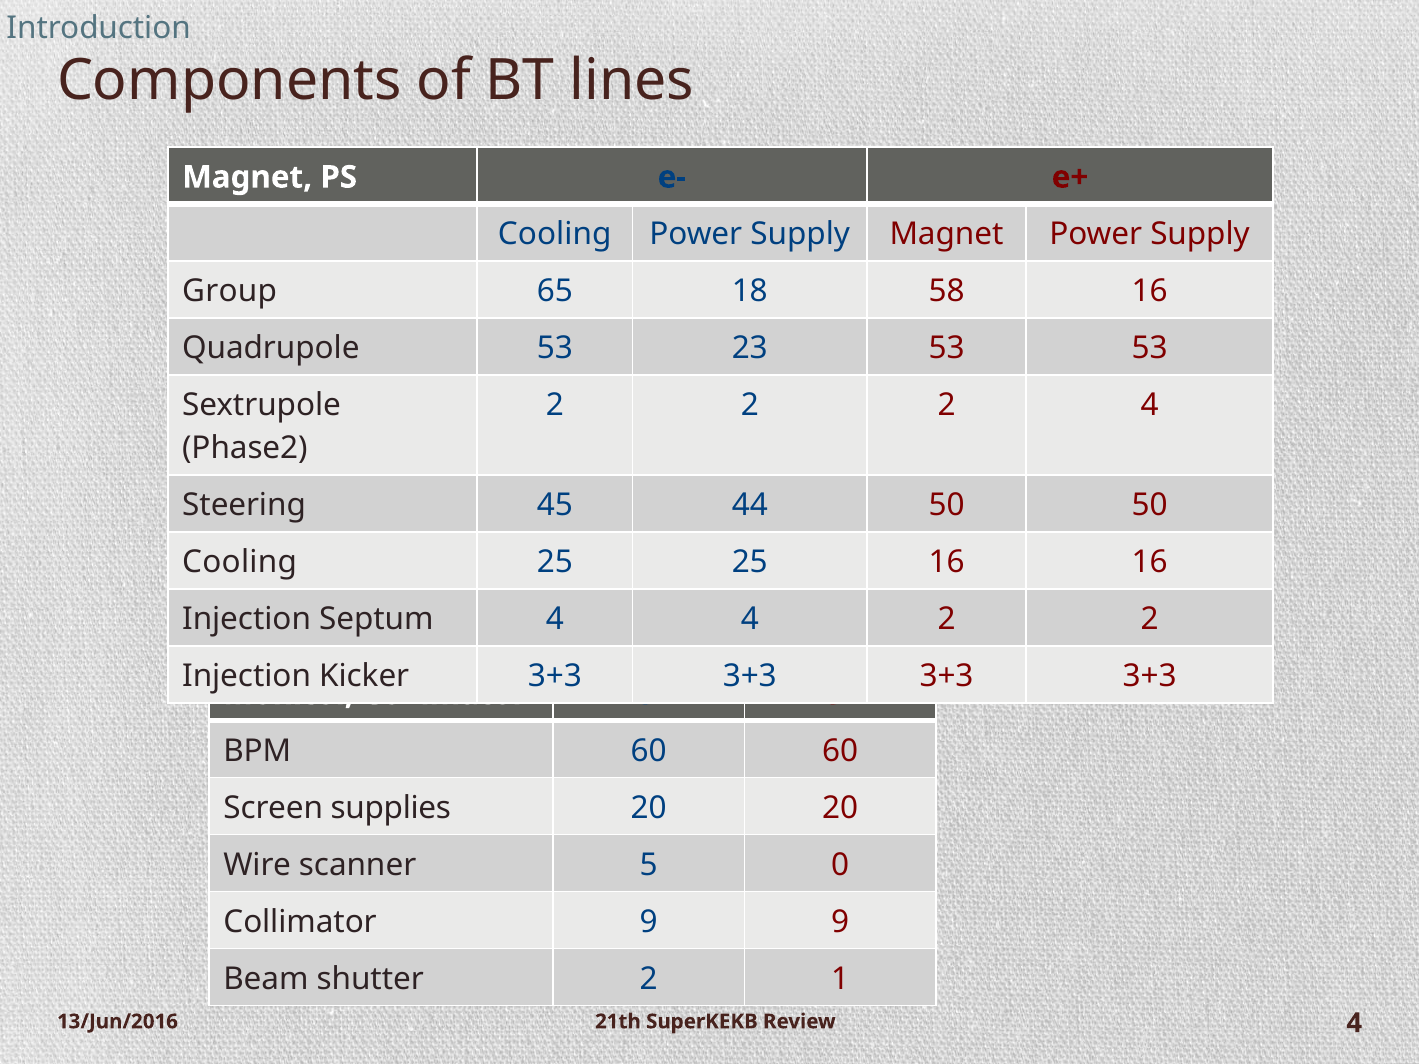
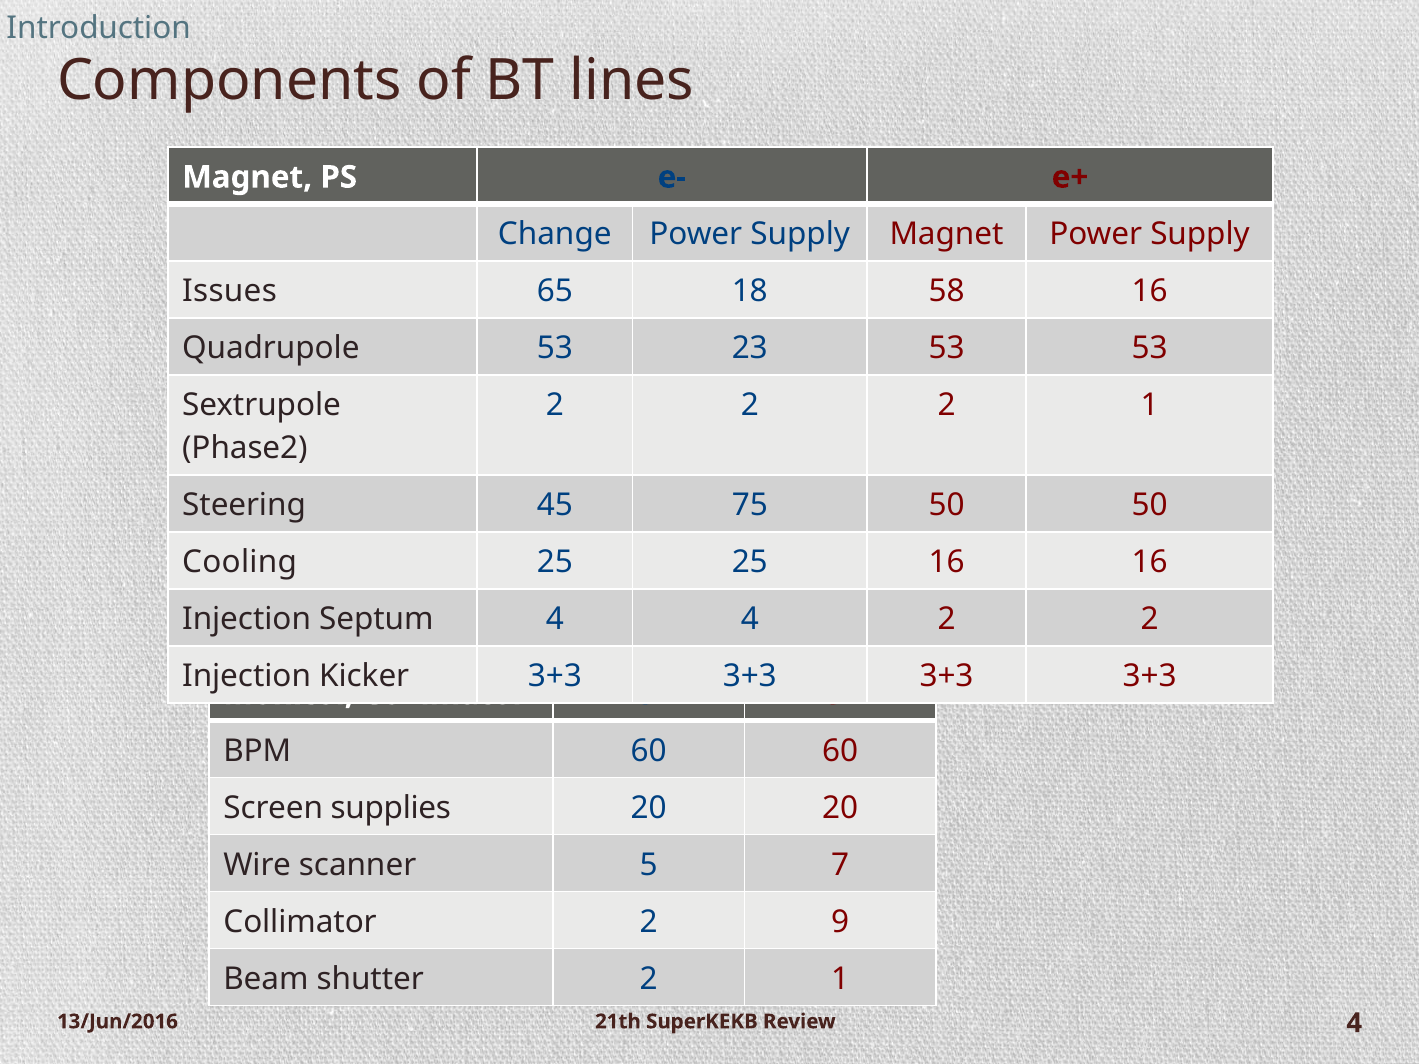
Cooling: Cooling -> Change (555, 234)
Group: Group -> Issues (230, 291)
2 2 4: 4 -> 1 (1150, 405)
44: 44 -> 75 (750, 505)
0: 0 -> 7 (840, 865)
Collimator 9: 9 -> 2 (649, 922)
